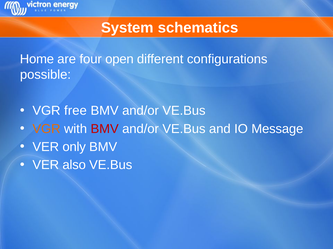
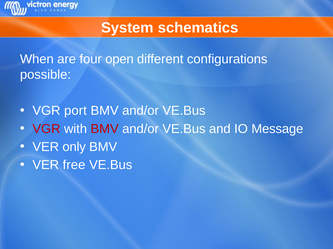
Home: Home -> When (37, 59)
free: free -> port (75, 111)
VGR colour: orange -> red (46, 129)
also: also -> free (74, 165)
